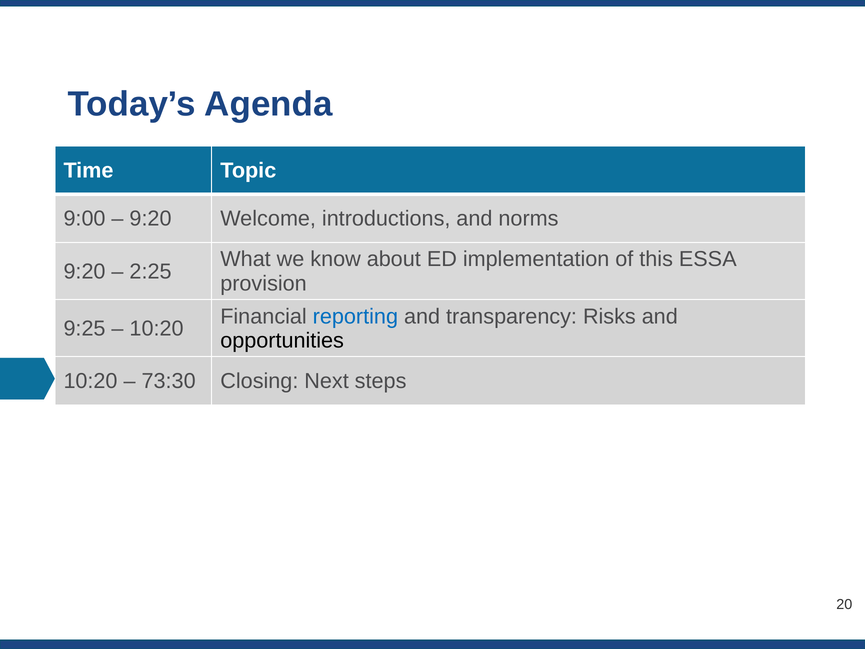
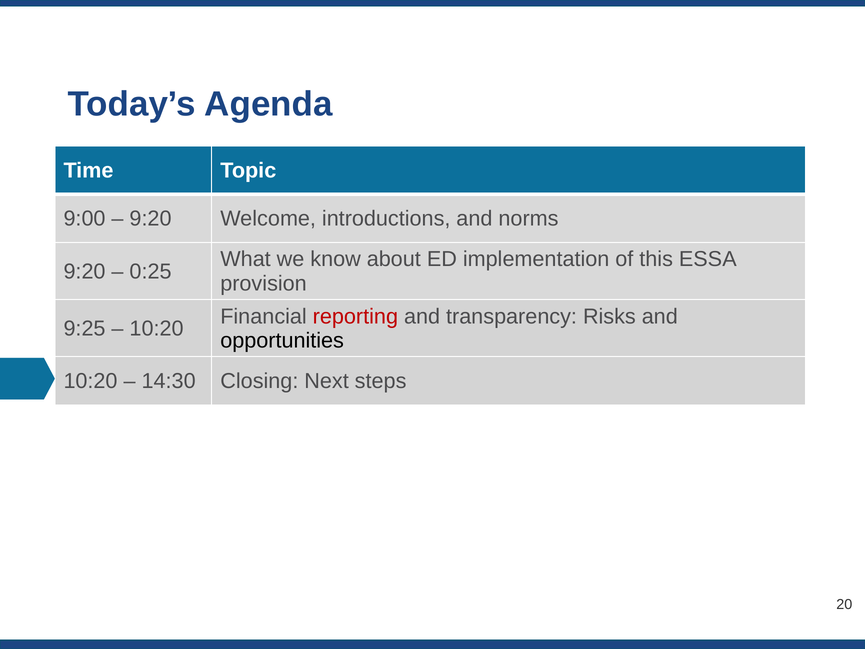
2:25: 2:25 -> 0:25 (151, 271)
reporting colour: blue -> red (355, 316)
73:30: 73:30 -> 14:30 (169, 381)
